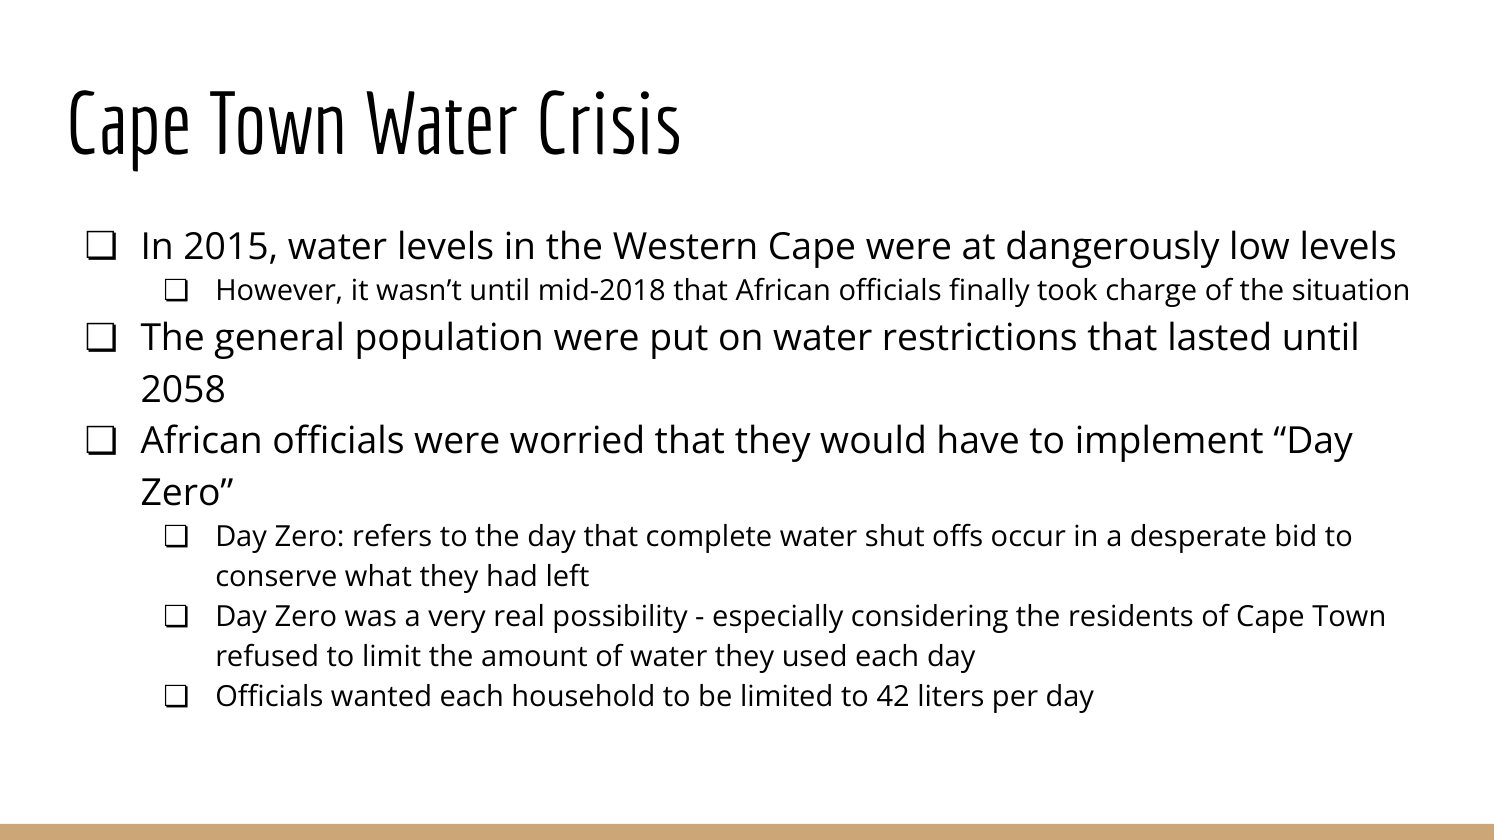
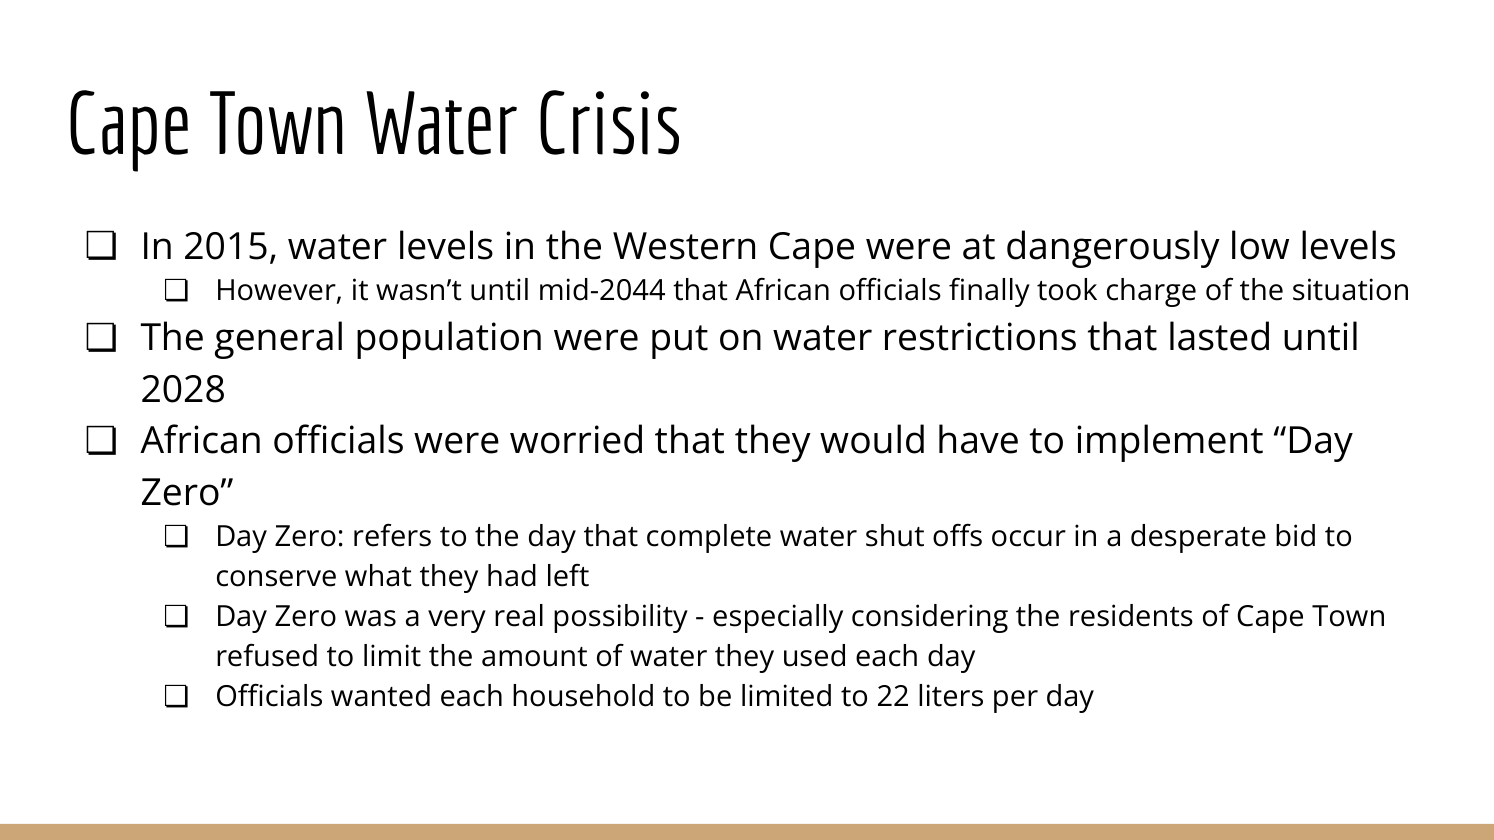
mid-2018: mid-2018 -> mid-2044 (602, 291)
2058: 2058 -> 2028 (183, 390)
42: 42 -> 22 (893, 698)
